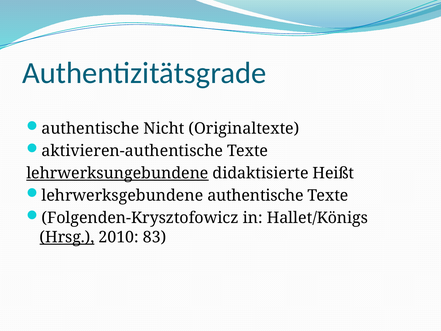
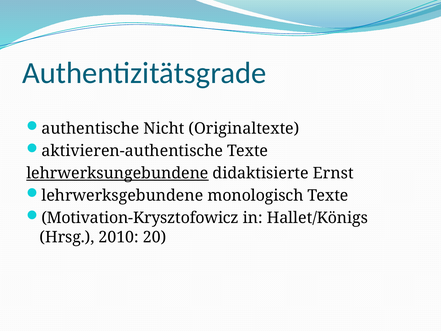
Heißt: Heißt -> Ernst (333, 173)
lehrwerksgebundene authentische: authentische -> monologisch (255, 196)
Folgenden-Krysztofowicz: Folgenden-Krysztofowicz -> Motivation-Krysztofowicz (140, 218)
Hrsg underline: present -> none (67, 237)
83: 83 -> 20 (155, 237)
